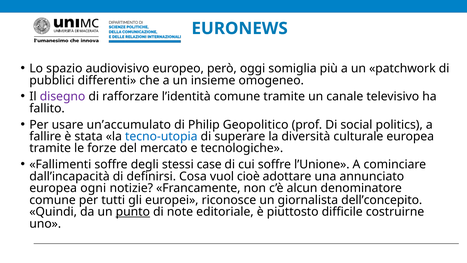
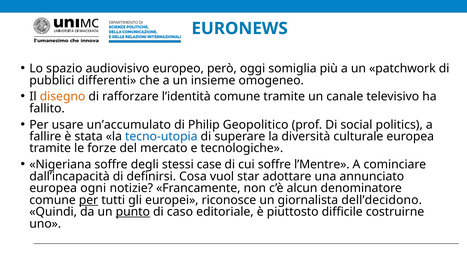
disegno colour: purple -> orange (63, 96)
Fallimenti: Fallimenti -> Nigeriana (60, 164)
l’Unione: l’Unione -> l’Mentre (322, 164)
cioè: cioè -> star (248, 176)
per underline: none -> present (89, 200)
dell’concepito: dell’concepito -> dell’decidono (382, 200)
note: note -> caso (180, 212)
